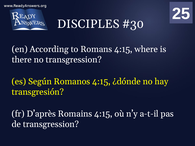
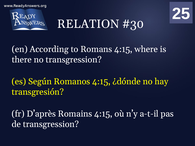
DISCIPLES: DISCIPLES -> RELATION (88, 24)
